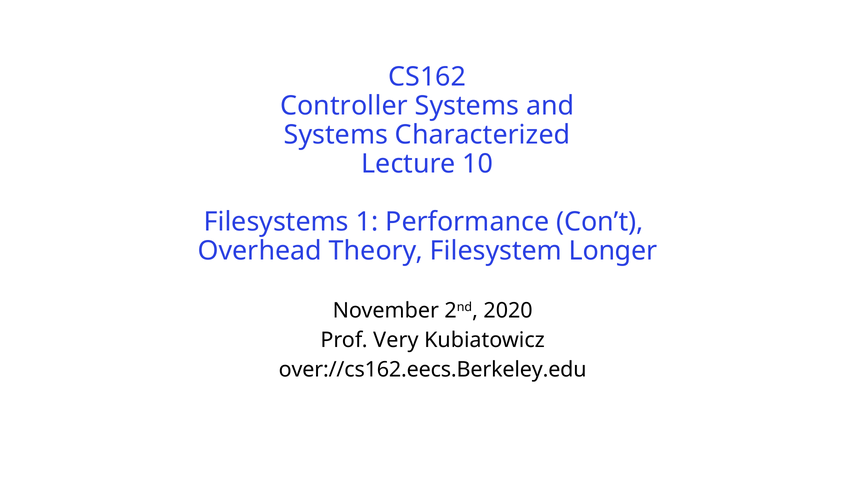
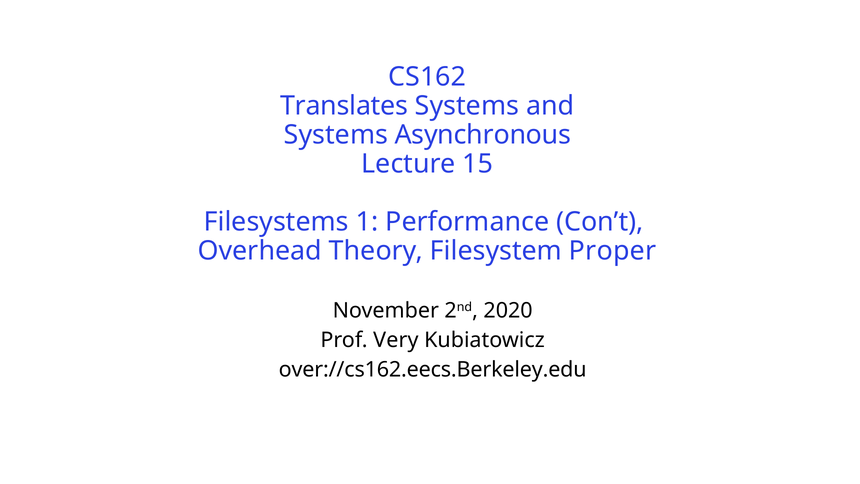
Controller: Controller -> Translates (344, 106)
Characterized: Characterized -> Asynchronous (483, 135)
10: 10 -> 15 (478, 164)
Longer: Longer -> Proper (613, 251)
